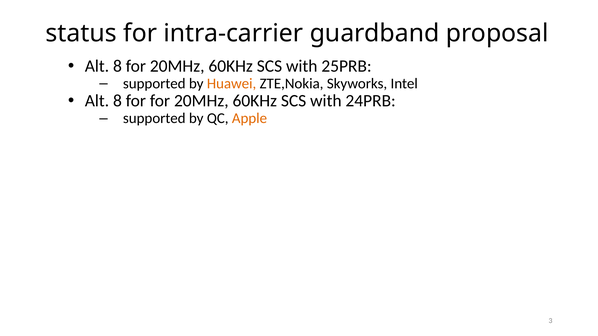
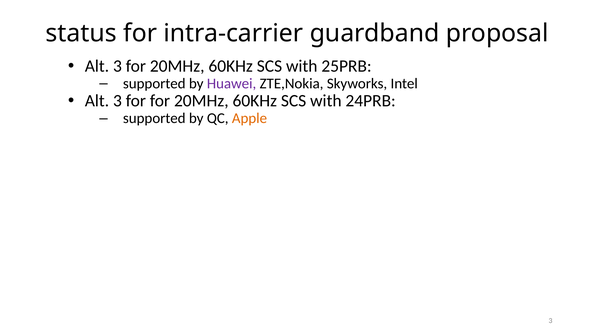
8: 8 -> 3 (117, 66)
Huawei colour: orange -> purple (232, 84)
8: 8 -> 3 (117, 101)
